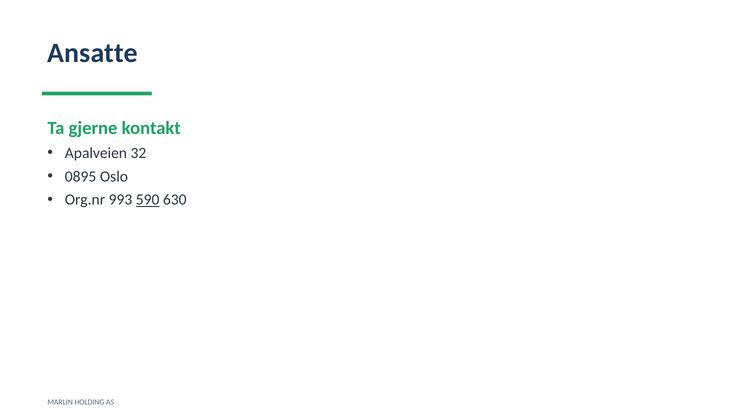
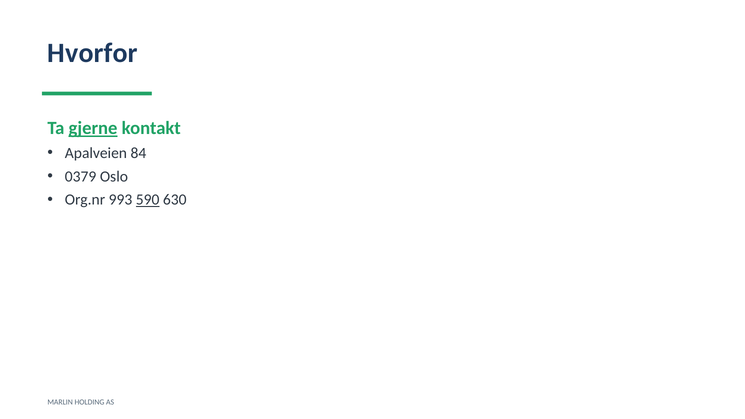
Ansatte: Ansatte -> Hvorfor (93, 53)
gjerne underline: none -> present (93, 128)
32: 32 -> 84 (138, 153)
0895: 0895 -> 0379 (81, 176)
